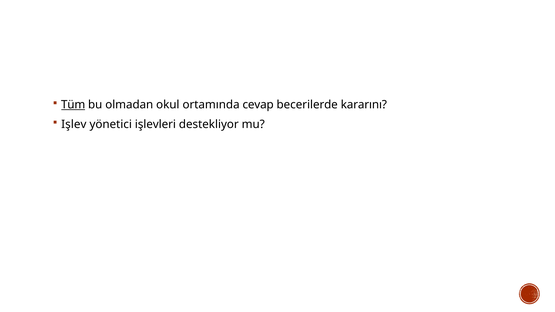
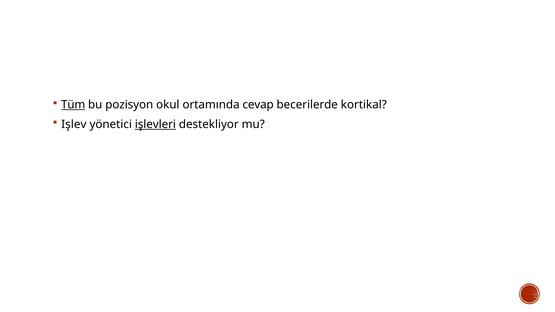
olmadan: olmadan -> pozisyon (129, 105)
kararını: kararını -> kortikal (364, 105)
işlevleri underline: none -> present (155, 124)
